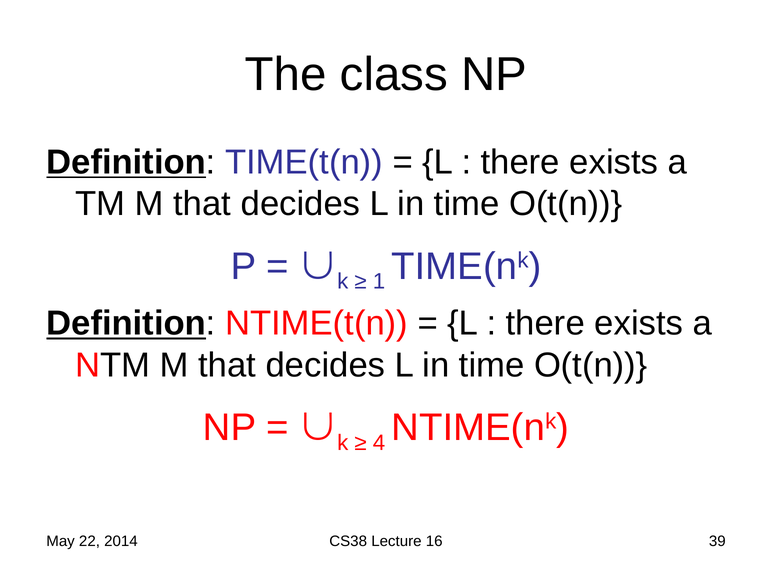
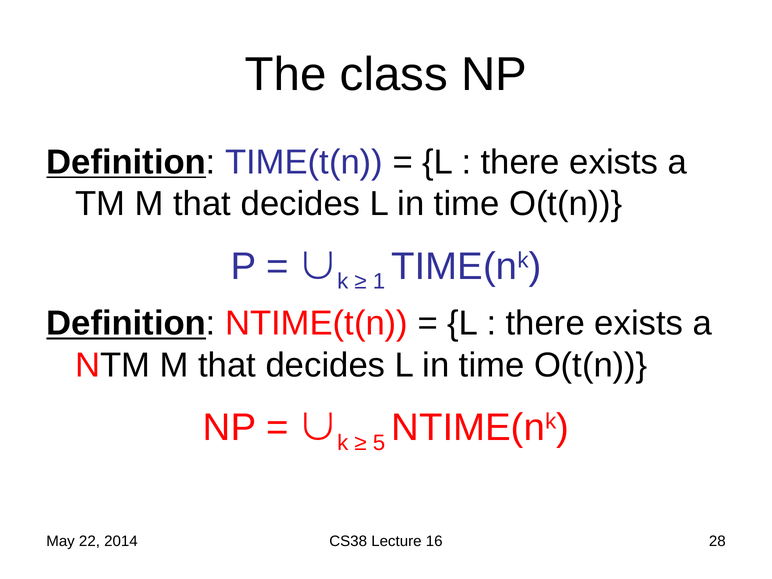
4: 4 -> 5 (379, 443)
39: 39 -> 28 (717, 541)
